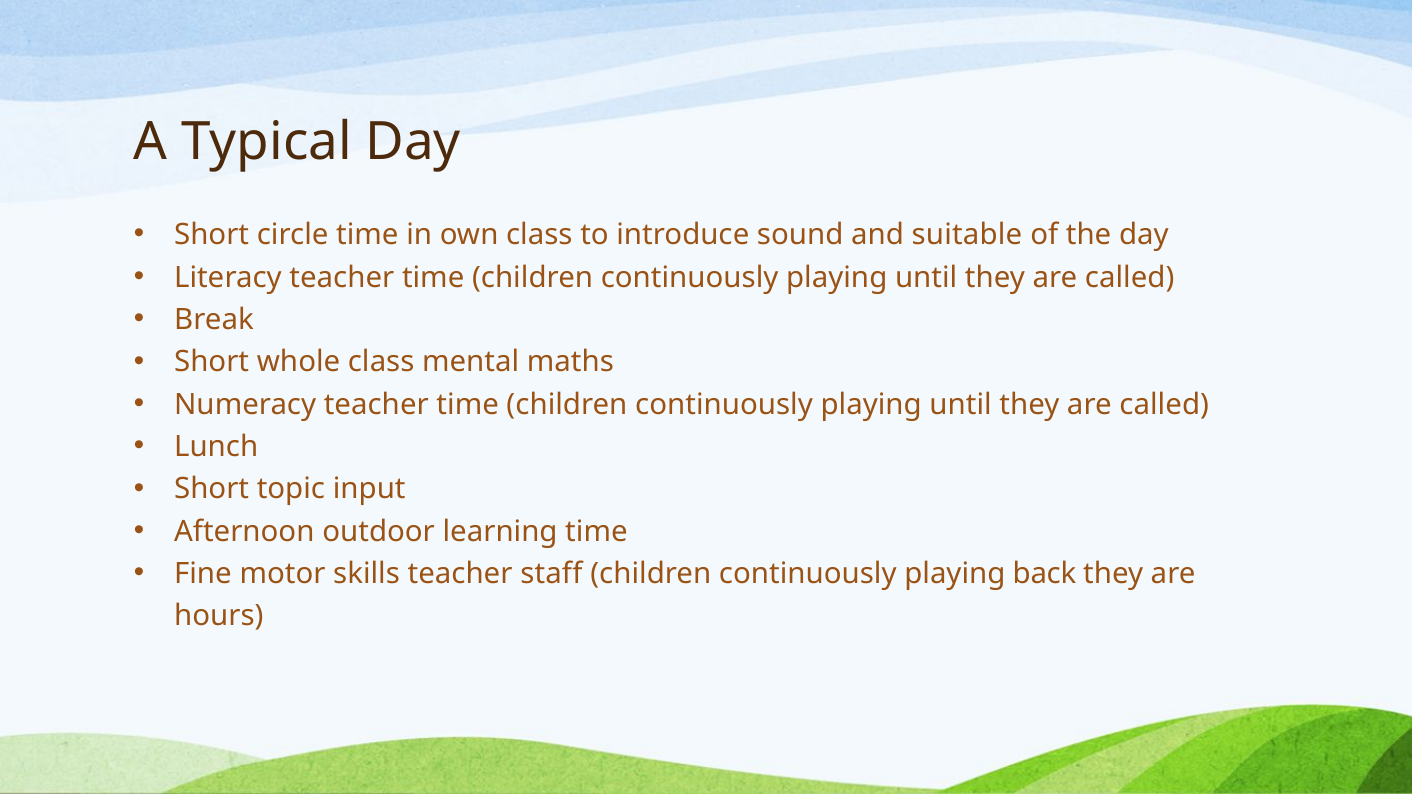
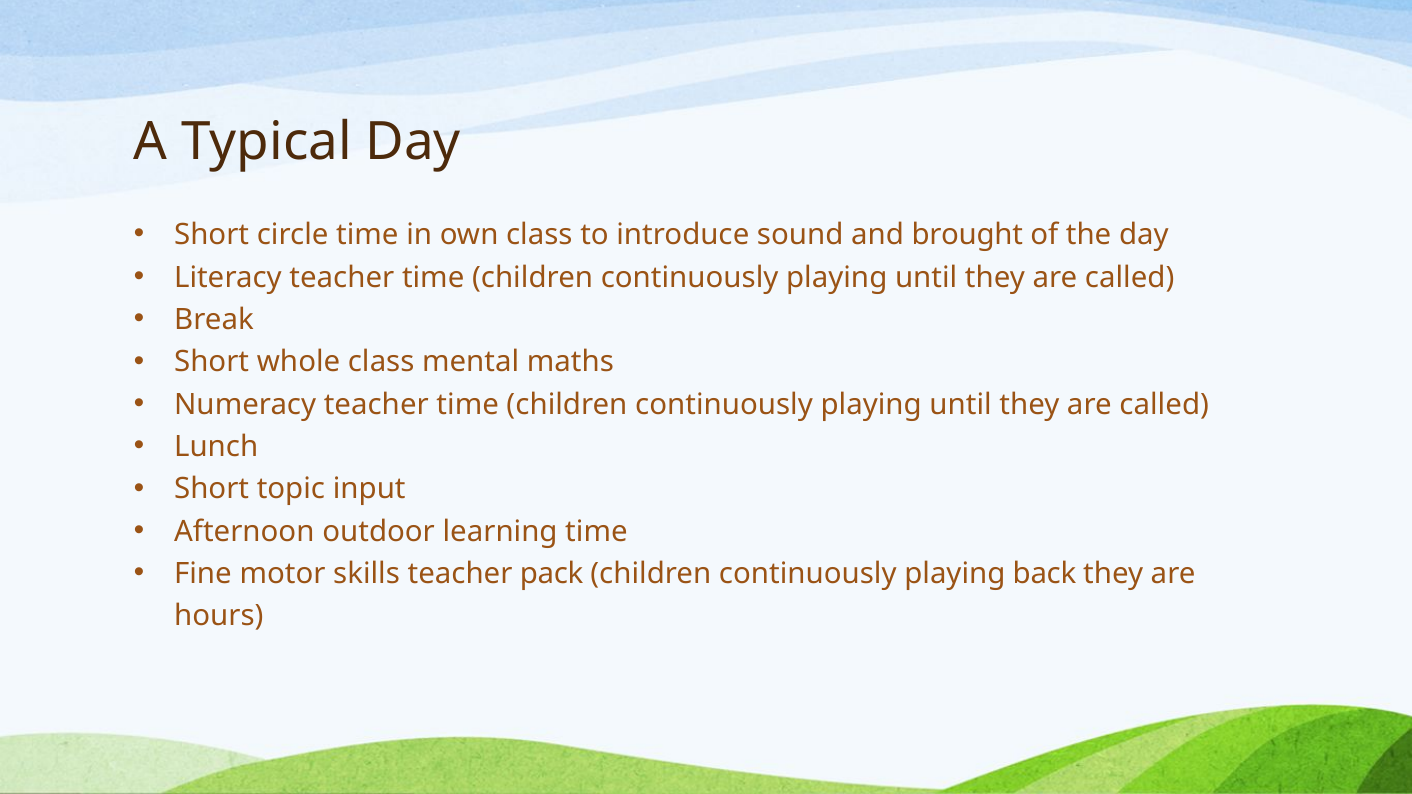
suitable: suitable -> brought (967, 235)
staff: staff -> pack (552, 574)
